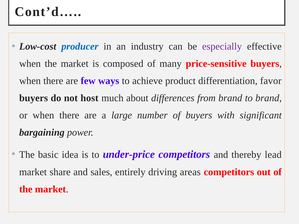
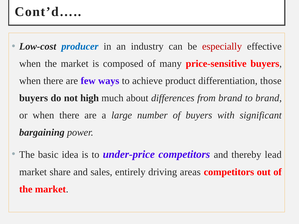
especially colour: purple -> red (222, 46)
favor: favor -> those (271, 81)
host: host -> high (90, 98)
